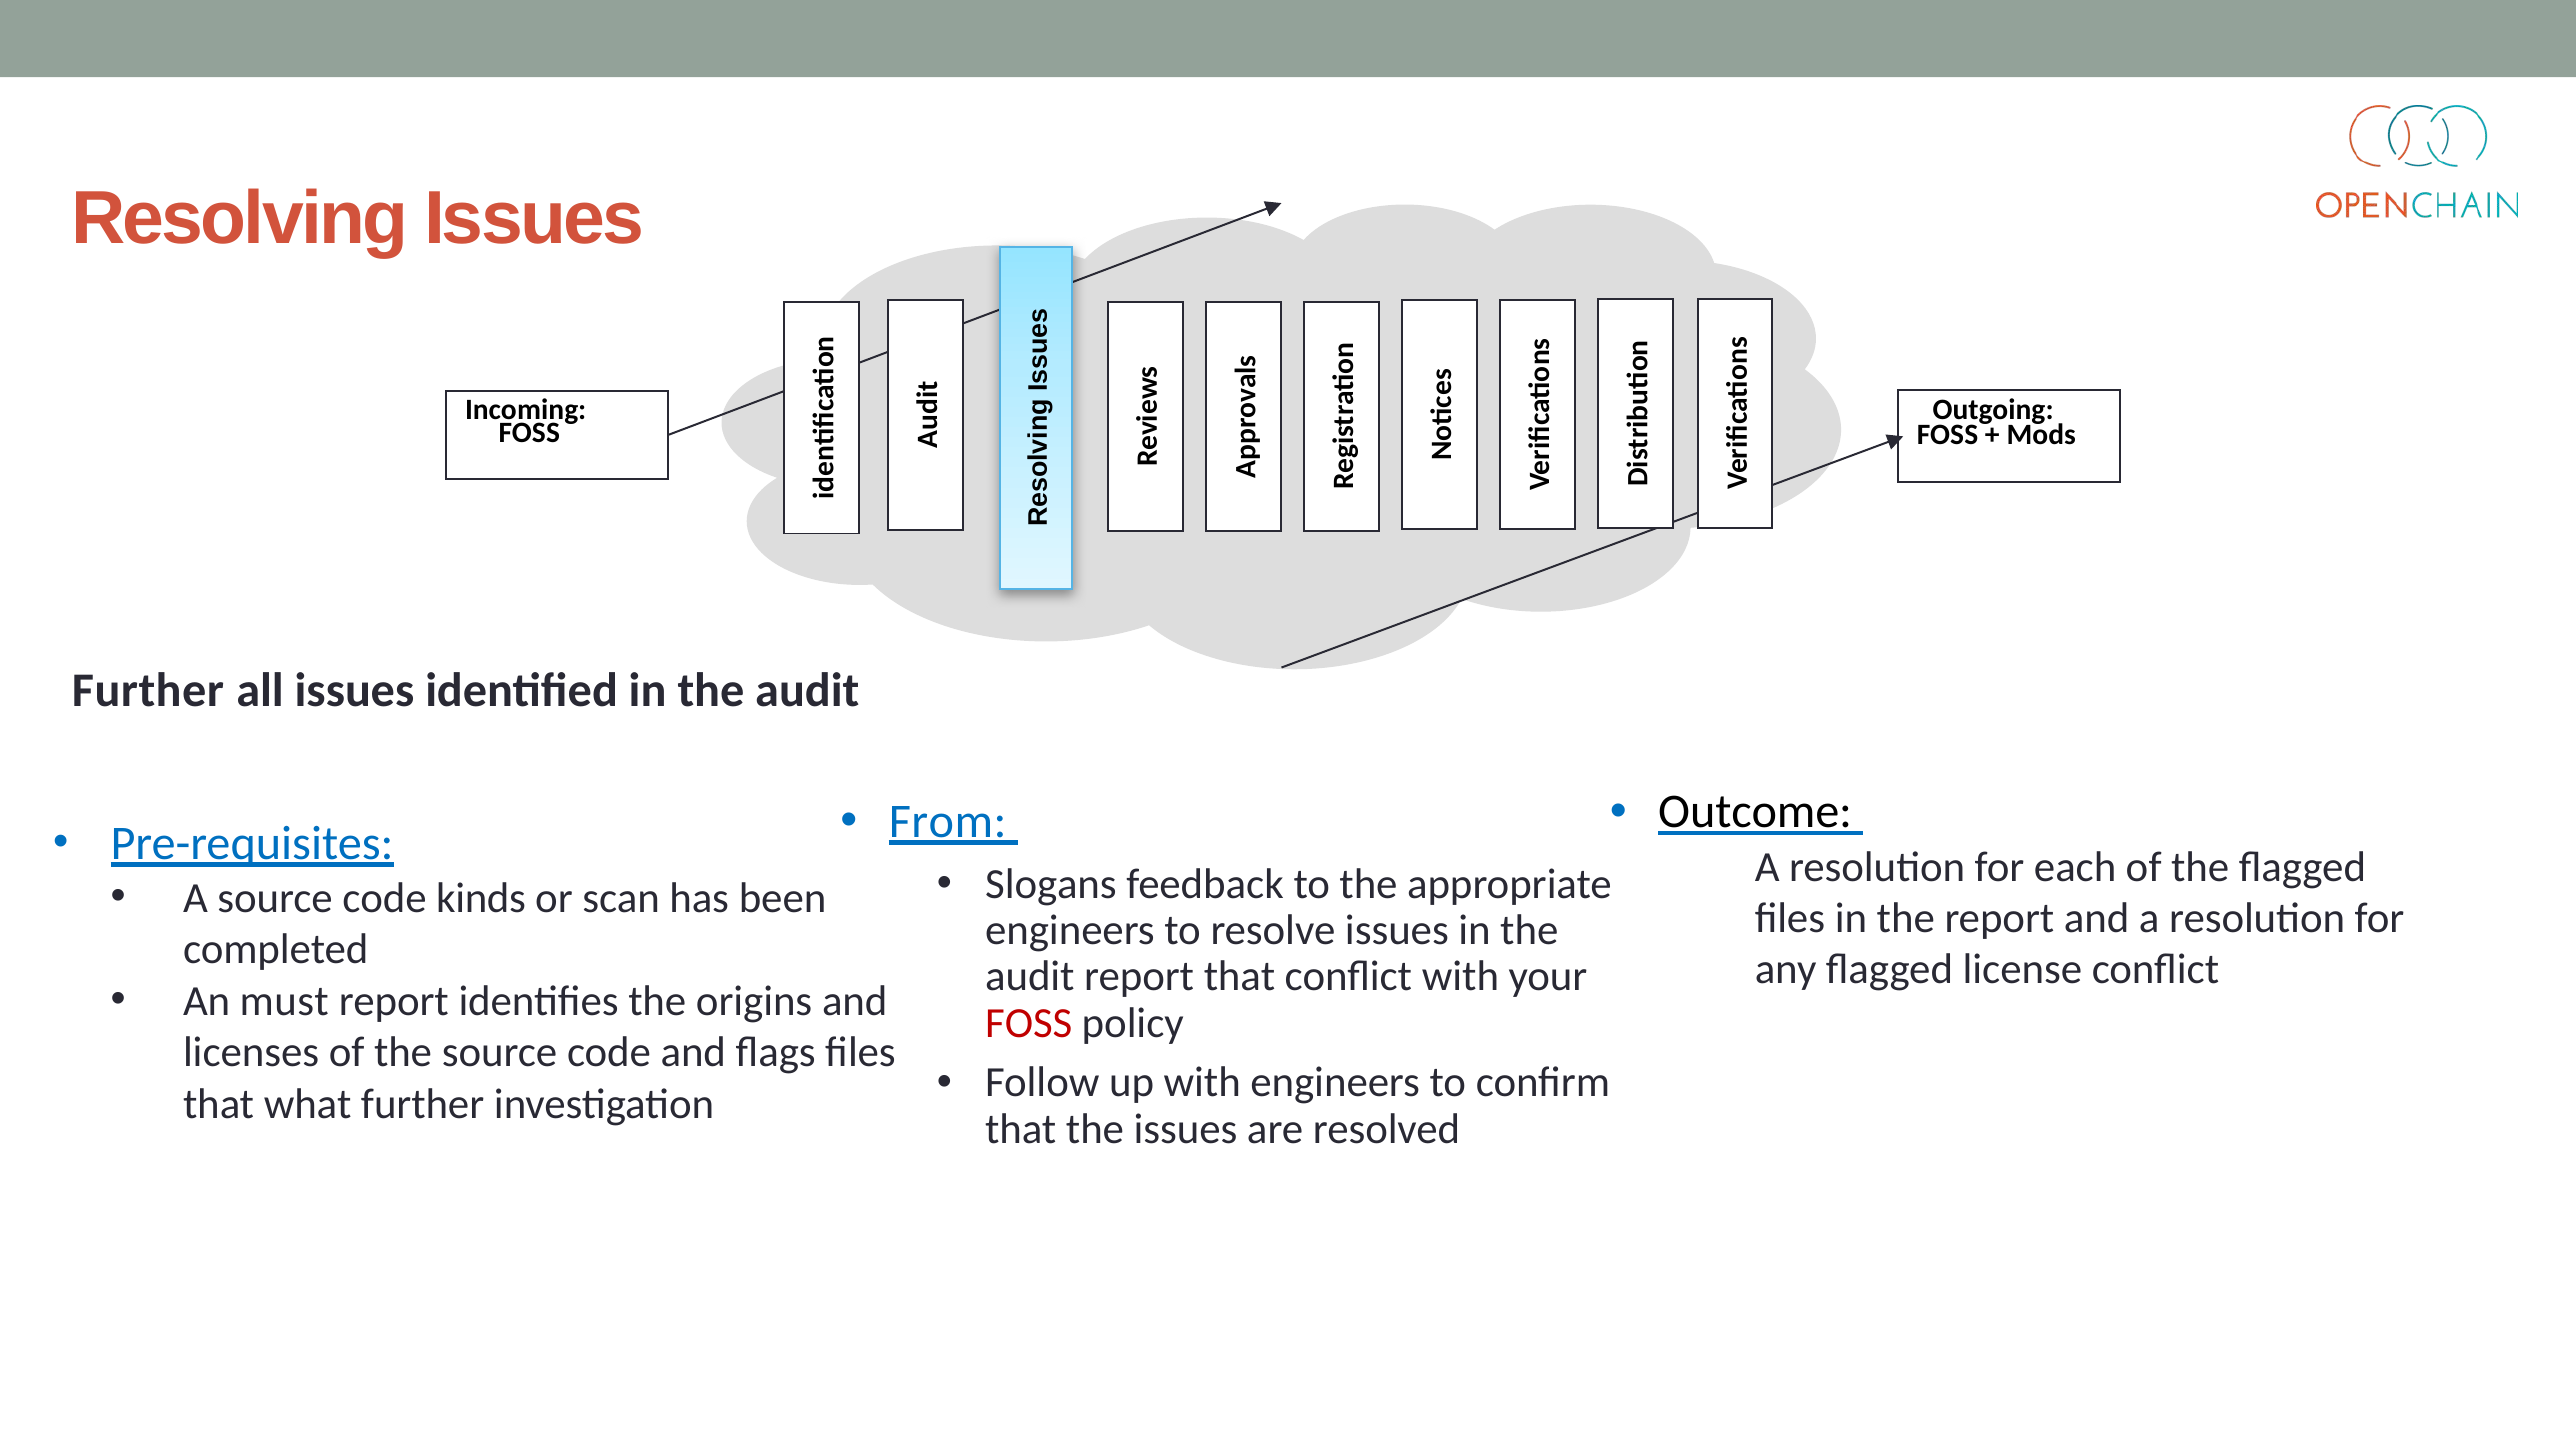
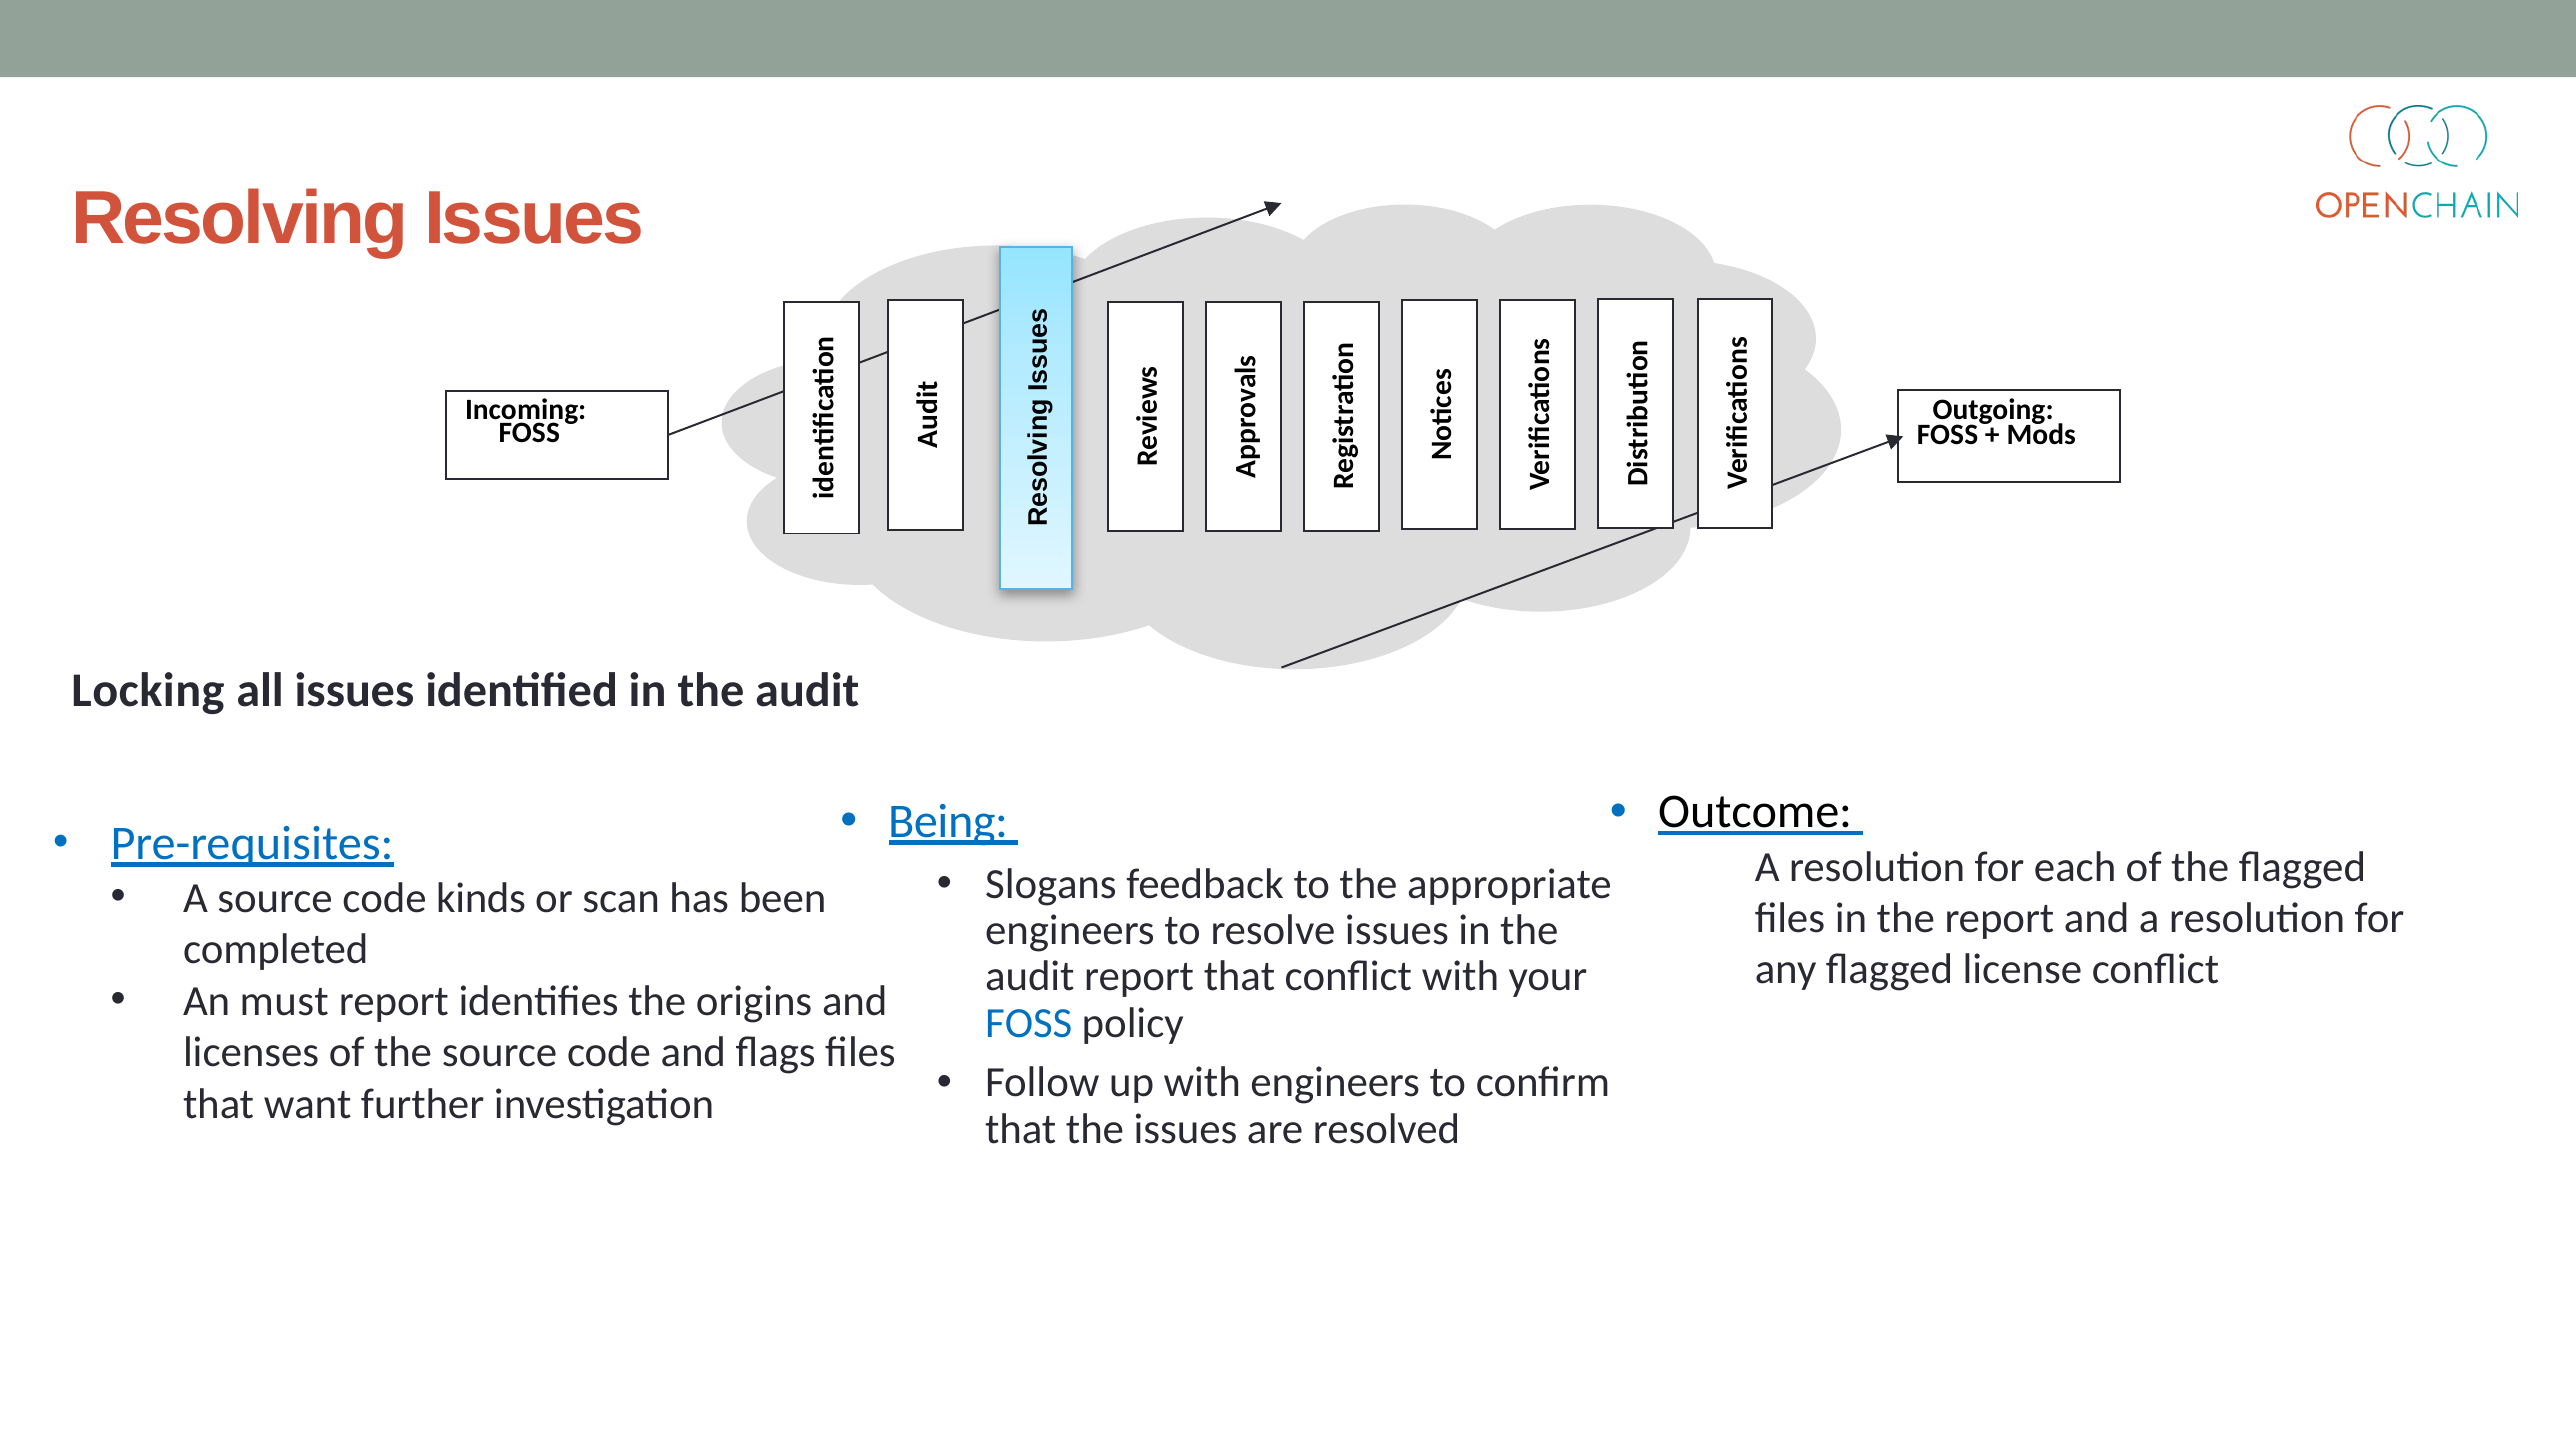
Further: Further -> Locking (148, 691)
From: From -> Being (948, 822)
FOSS colour: red -> blue (1029, 1023)
what: what -> want (308, 1104)
